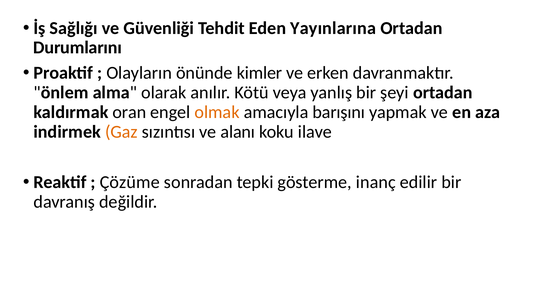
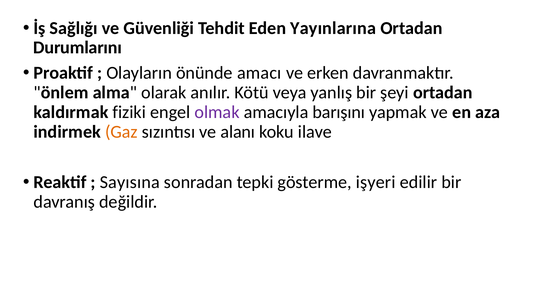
kimler: kimler -> amacı (259, 73)
oran: oran -> fiziki (129, 112)
olmak colour: orange -> purple (217, 112)
Çözüme: Çözüme -> Sayısına (130, 182)
inanç: inanç -> işyeri (376, 182)
